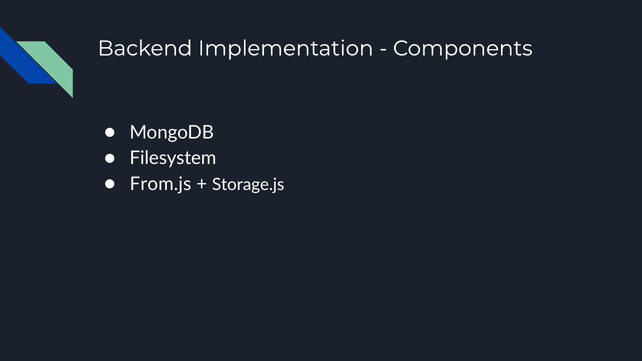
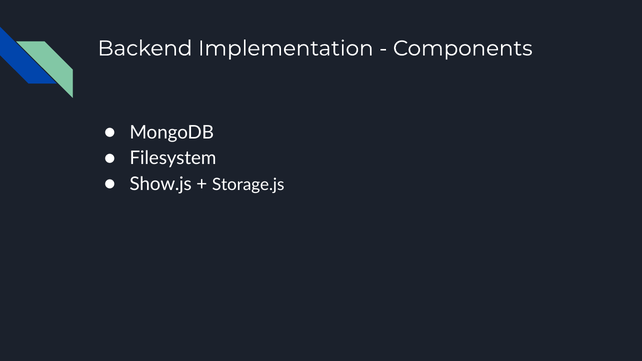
From.js: From.js -> Show.js (161, 184)
